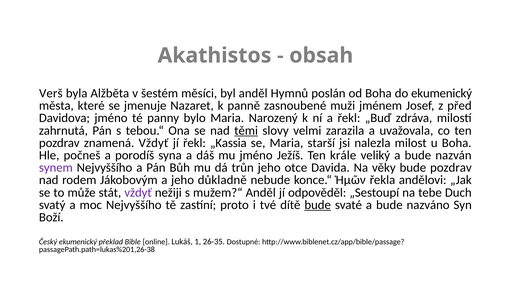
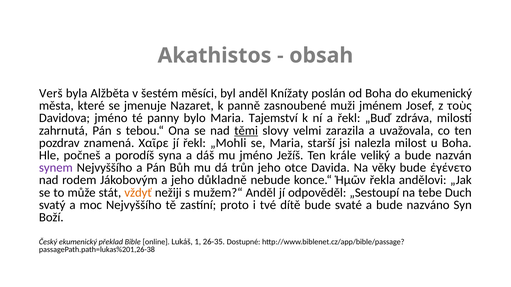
Hymnů: Hymnů -> Knížaty (289, 93)
před: před -> τοὺς (459, 106)
Narozený: Narozený -> Tajemství (273, 118)
znamená Vždyť: Vždyť -> Χαῖρε (154, 143)
„Kassia: „Kassia -> „Mohli (228, 143)
bude pozdrav: pozdrav -> ἐγένετο (451, 168)
vždyť colour: purple -> orange (138, 193)
bude underline: present -> none (318, 205)
